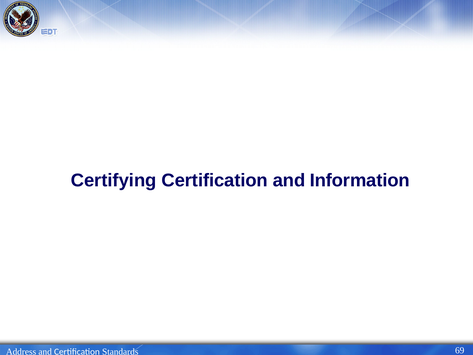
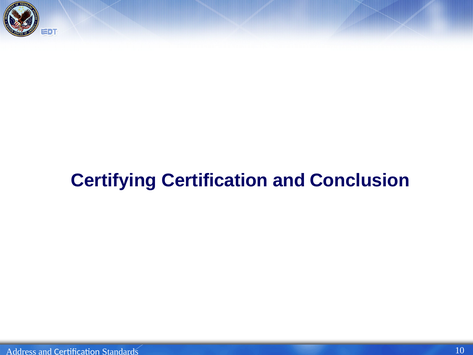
Information: Information -> Conclusion (360, 180)
69: 69 -> 10 (460, 350)
